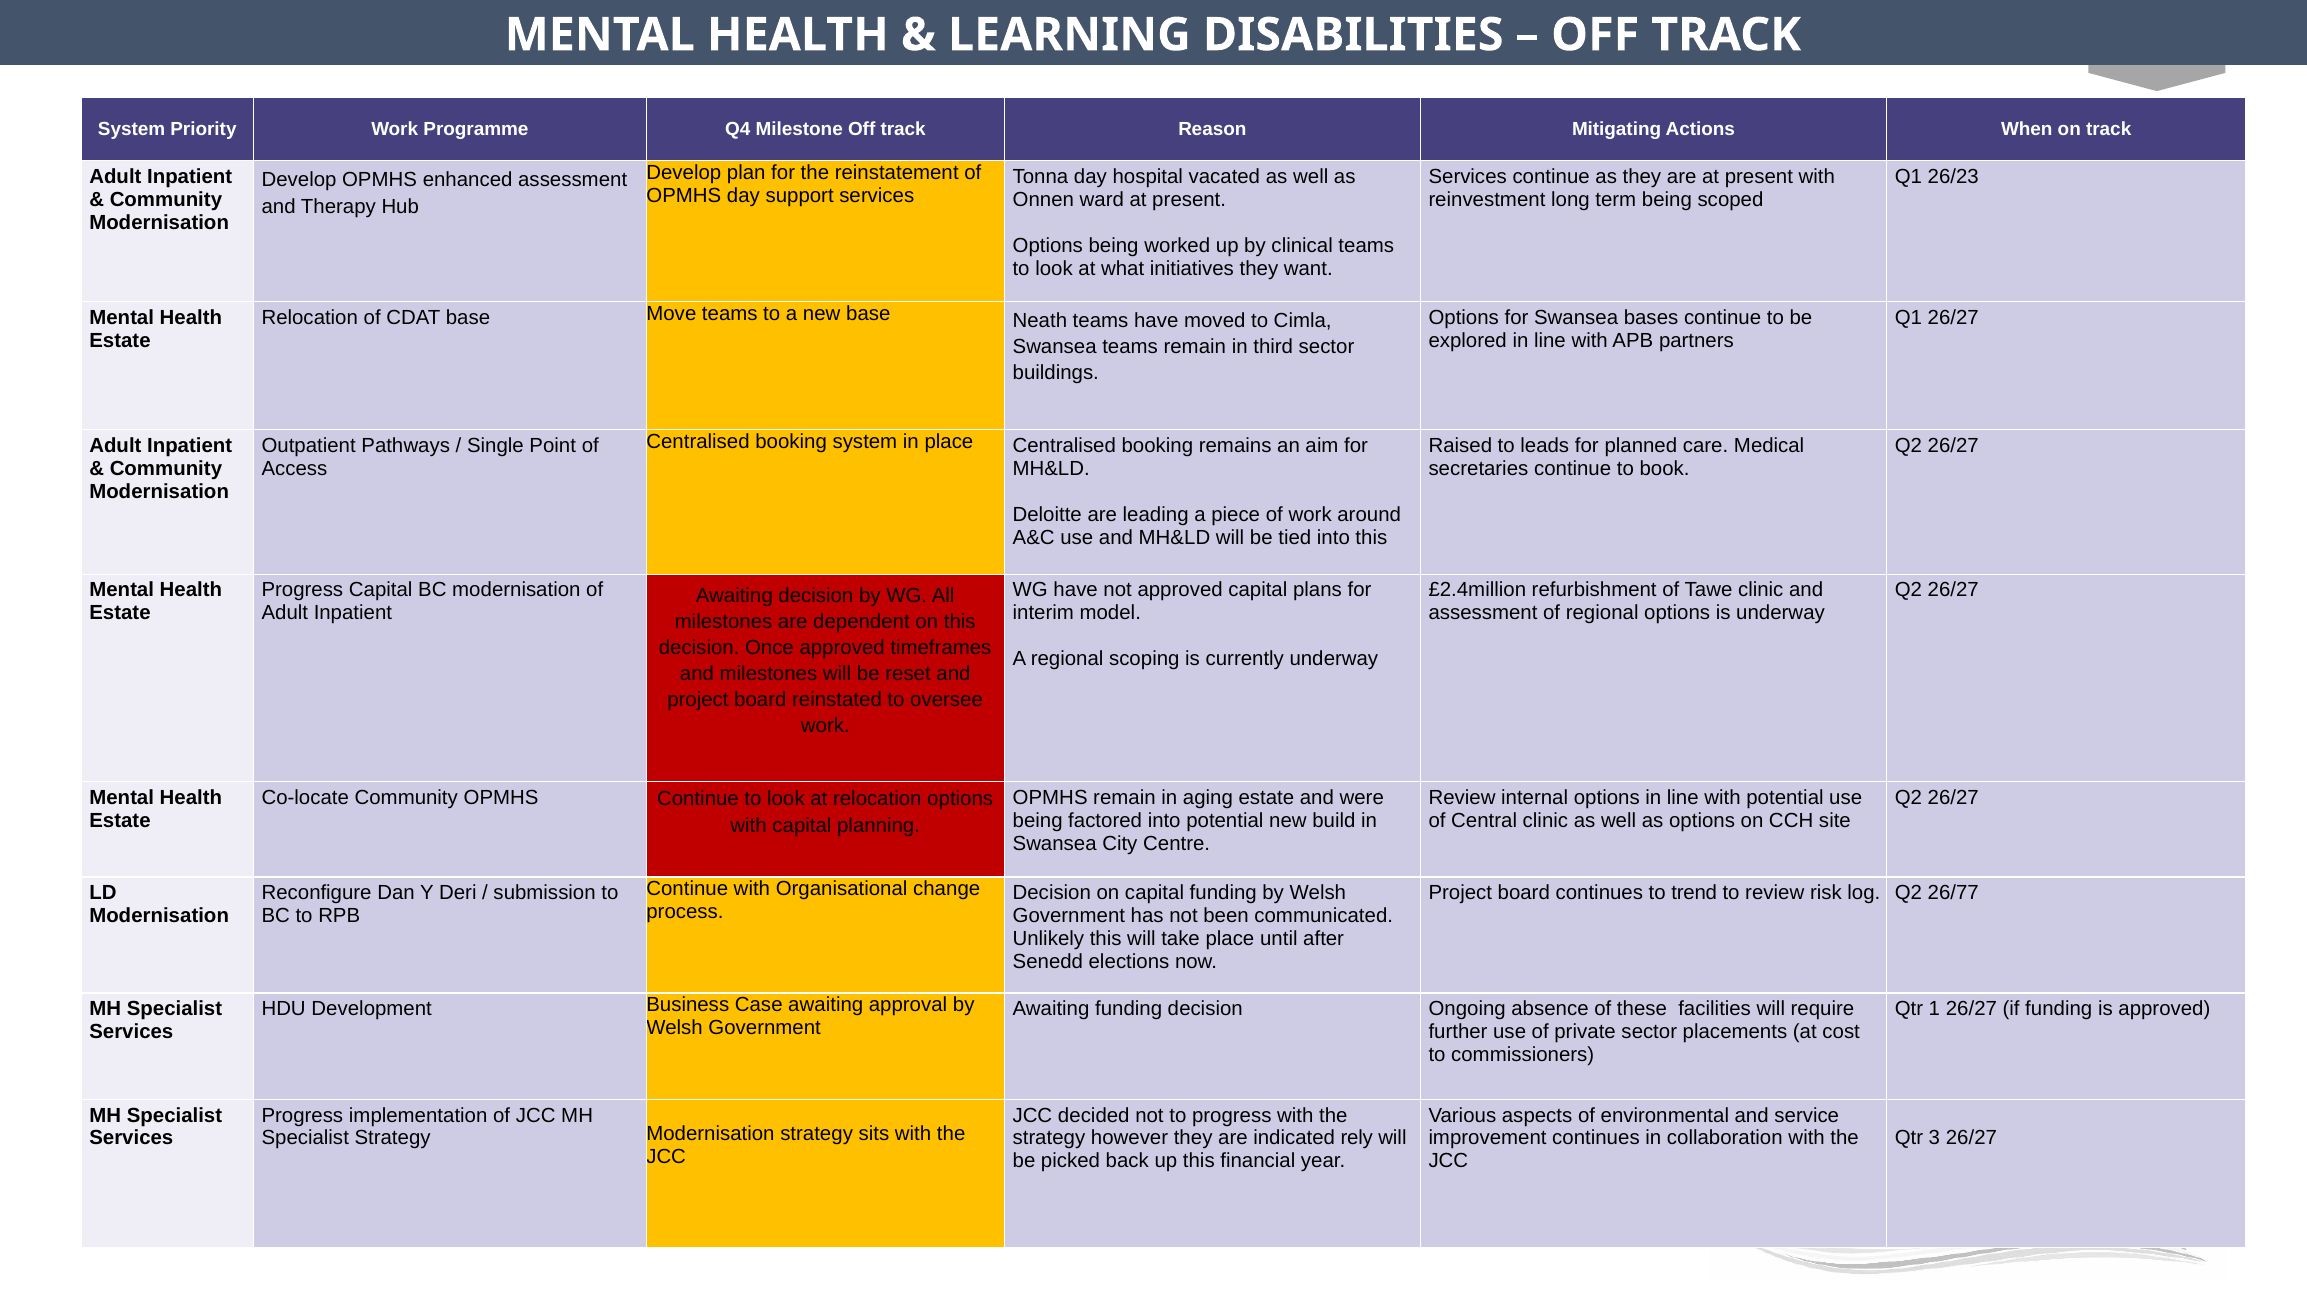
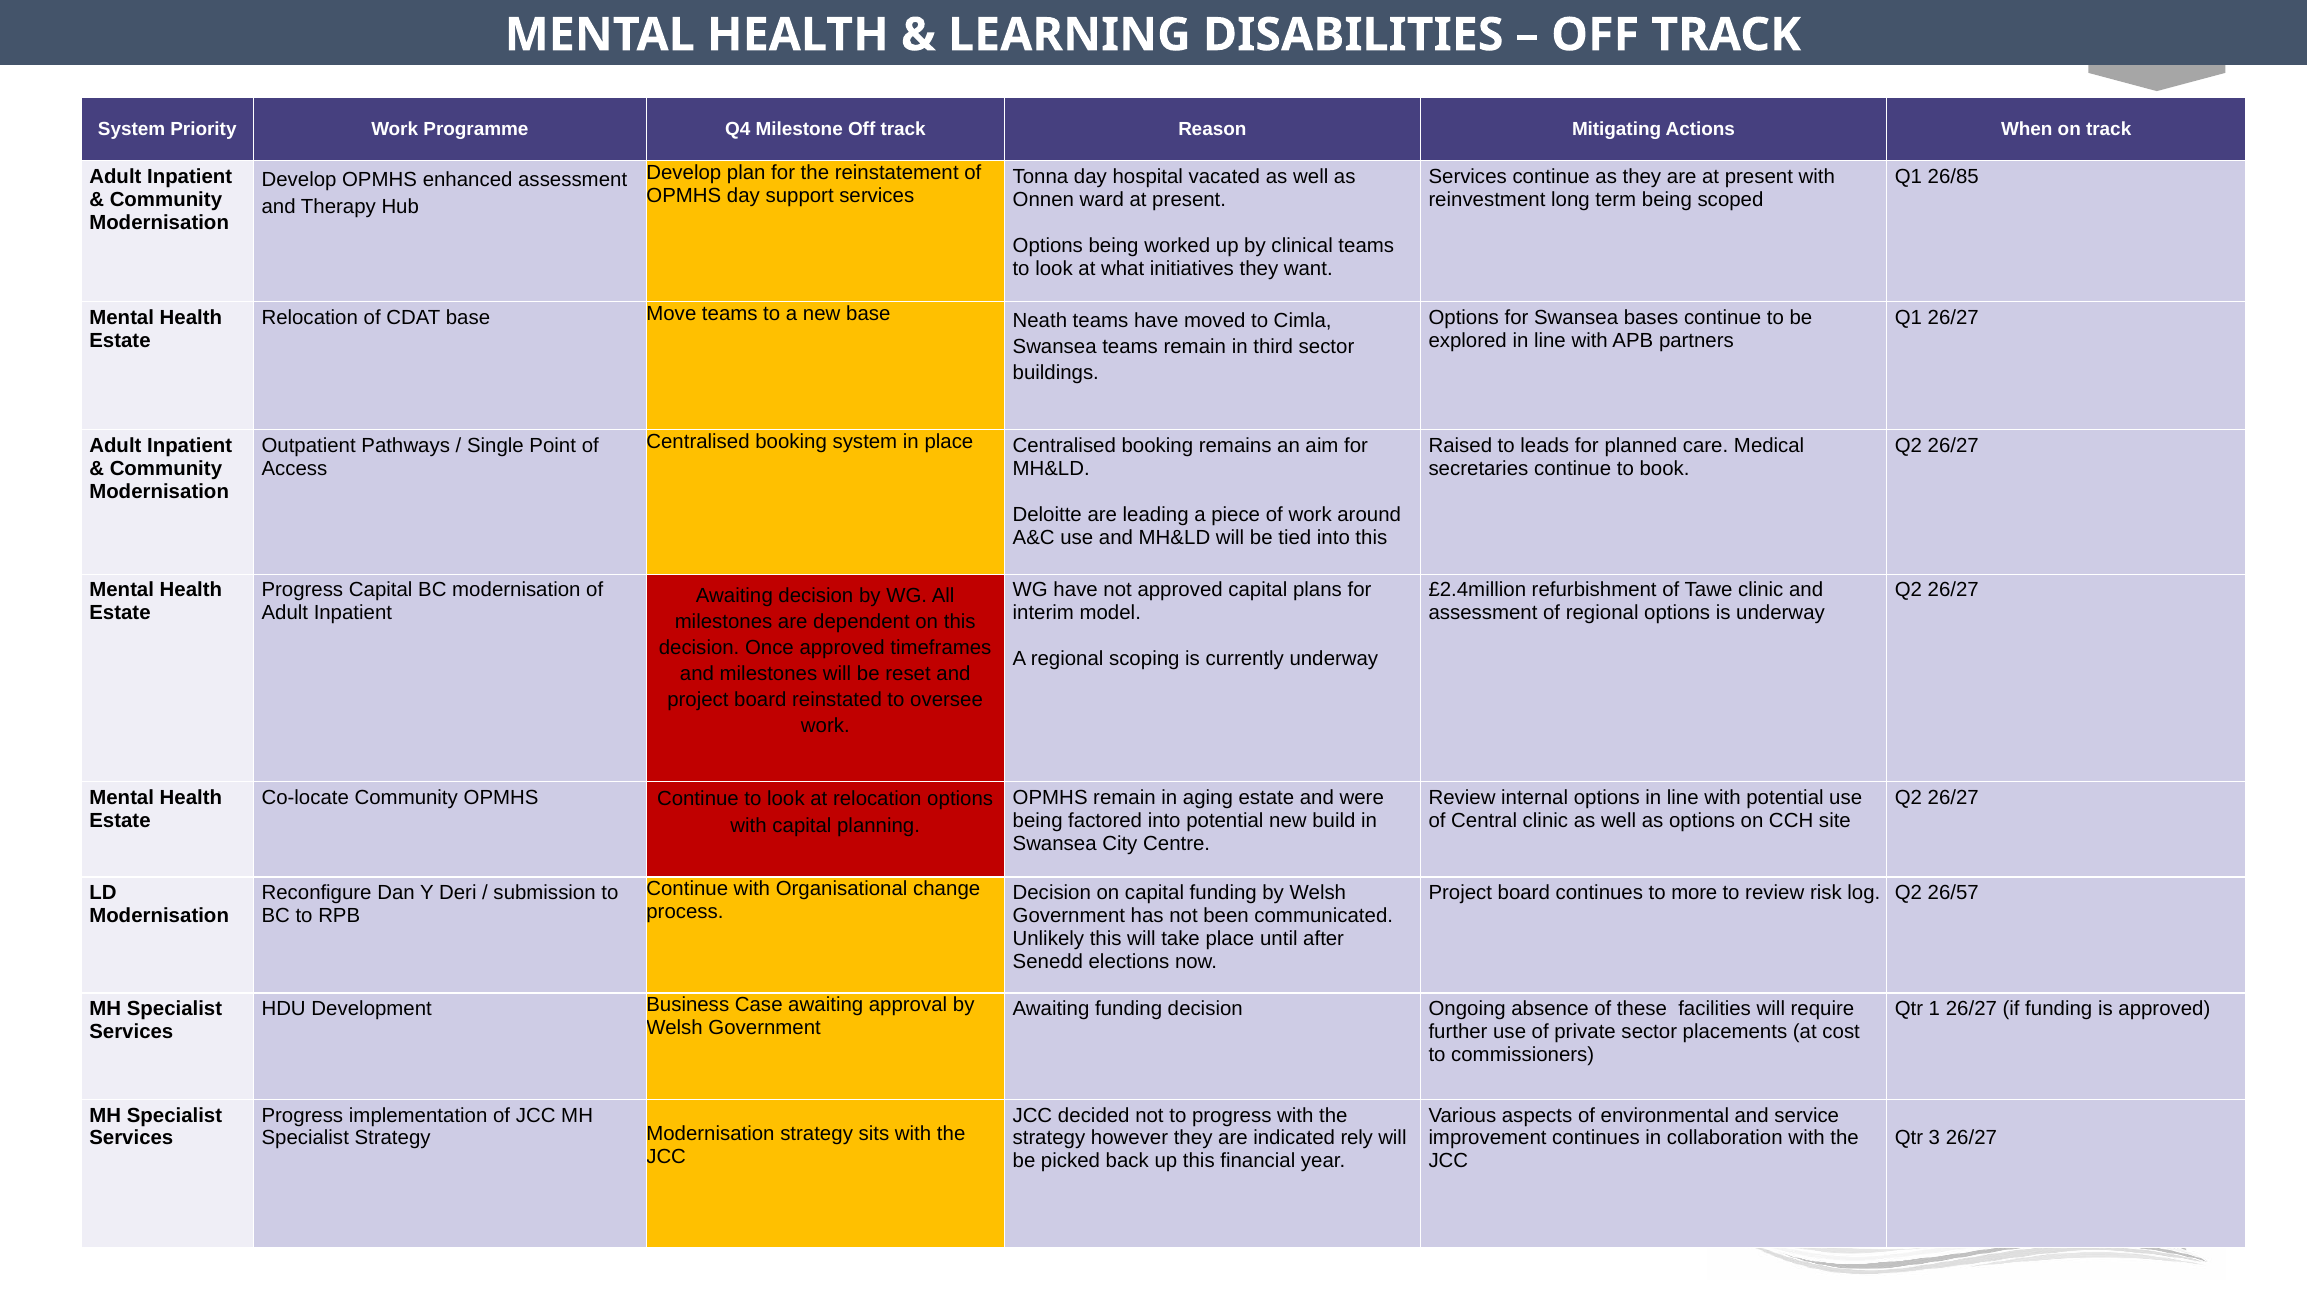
26/23: 26/23 -> 26/85 (1953, 177)
trend: trend -> more (1694, 893)
26/77: 26/77 -> 26/57 (1953, 893)
